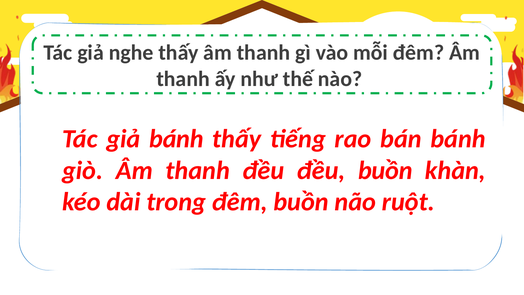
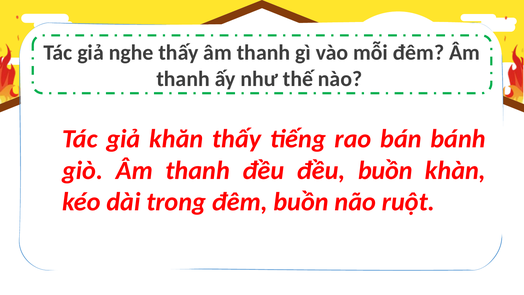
giả bánh: bánh -> khăn (176, 139)
